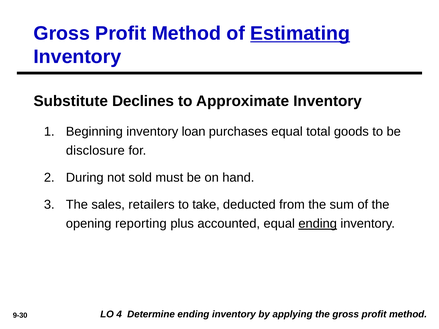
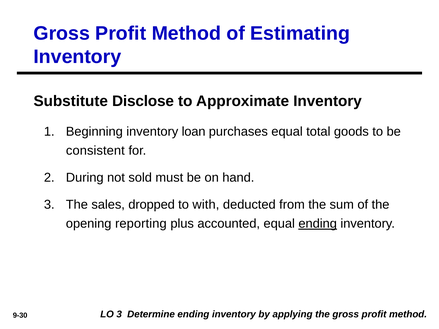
Estimating underline: present -> none (300, 34)
Declines: Declines -> Disclose (143, 101)
disclosure: disclosure -> consistent (95, 151)
retailers: retailers -> dropped (152, 205)
take: take -> with (206, 205)
LO 4: 4 -> 3 (119, 314)
